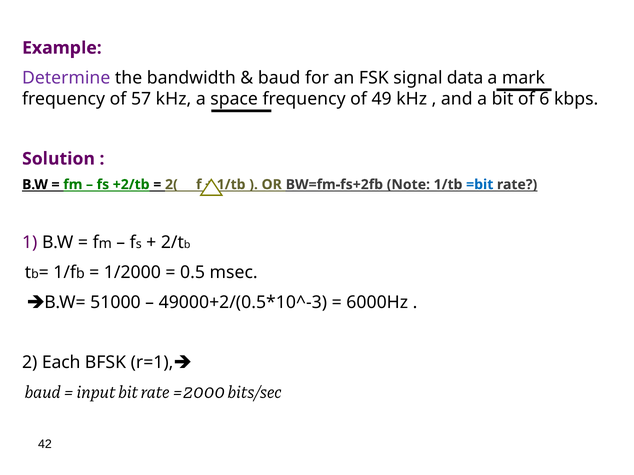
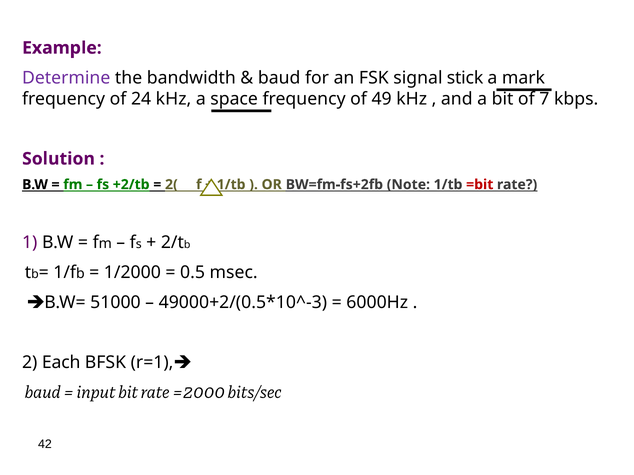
data: data -> stick (465, 78)
57: 57 -> 24 (141, 99)
6: 6 -> 7 (544, 99)
=bit colour: blue -> red (480, 185)
